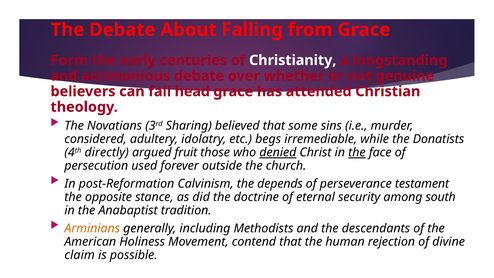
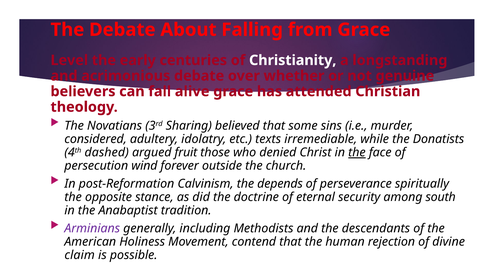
Form: Form -> Level (69, 60)
head: head -> alive (192, 91)
begs: begs -> texts (268, 139)
directly: directly -> dashed (107, 152)
denied underline: present -> none (278, 152)
used: used -> wind (144, 166)
testament: testament -> spiritually (422, 184)
Arminians colour: orange -> purple (92, 228)
